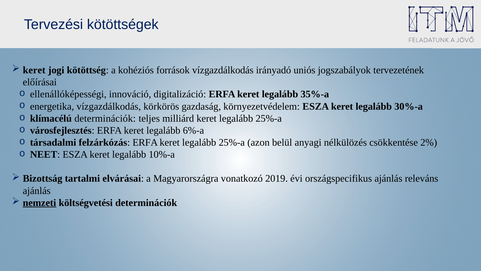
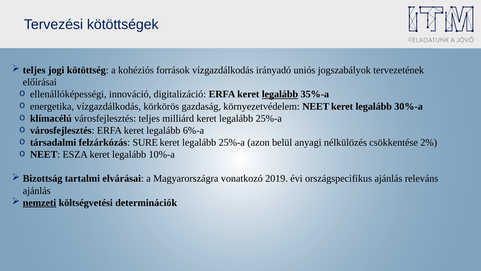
keret: keret -> teljes (34, 70)
legalább underline: none -> present (280, 94)
környezetvédelem ESZA: ESZA -> NEET (316, 106)
klímacélú determinációk: determinációk -> városfejlesztés (105, 118)
felzárkózás ERFA: ERFA -> SURE (145, 142)
